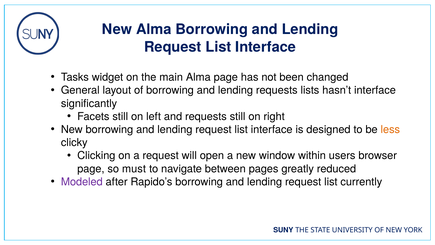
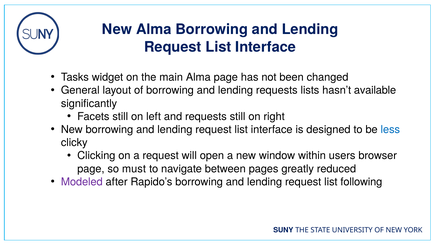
hasn’t interface: interface -> available (375, 90)
less colour: orange -> blue (390, 129)
currently: currently -> following (361, 182)
